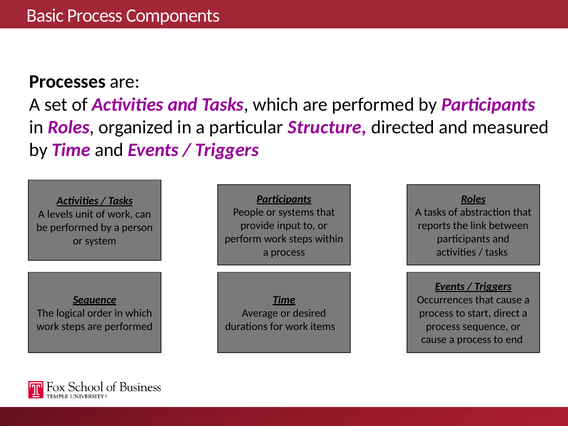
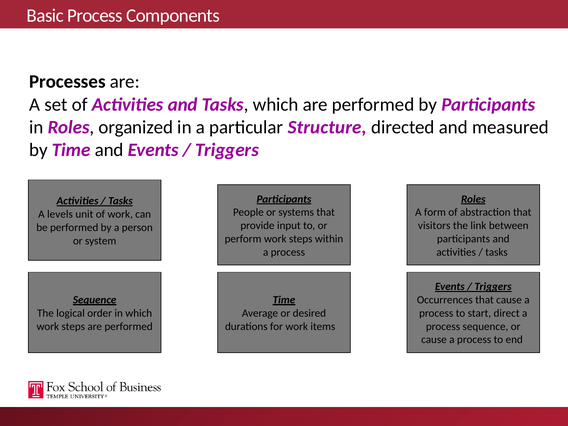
A tasks: tasks -> form (435, 212)
reports: reports -> visitors (434, 226)
